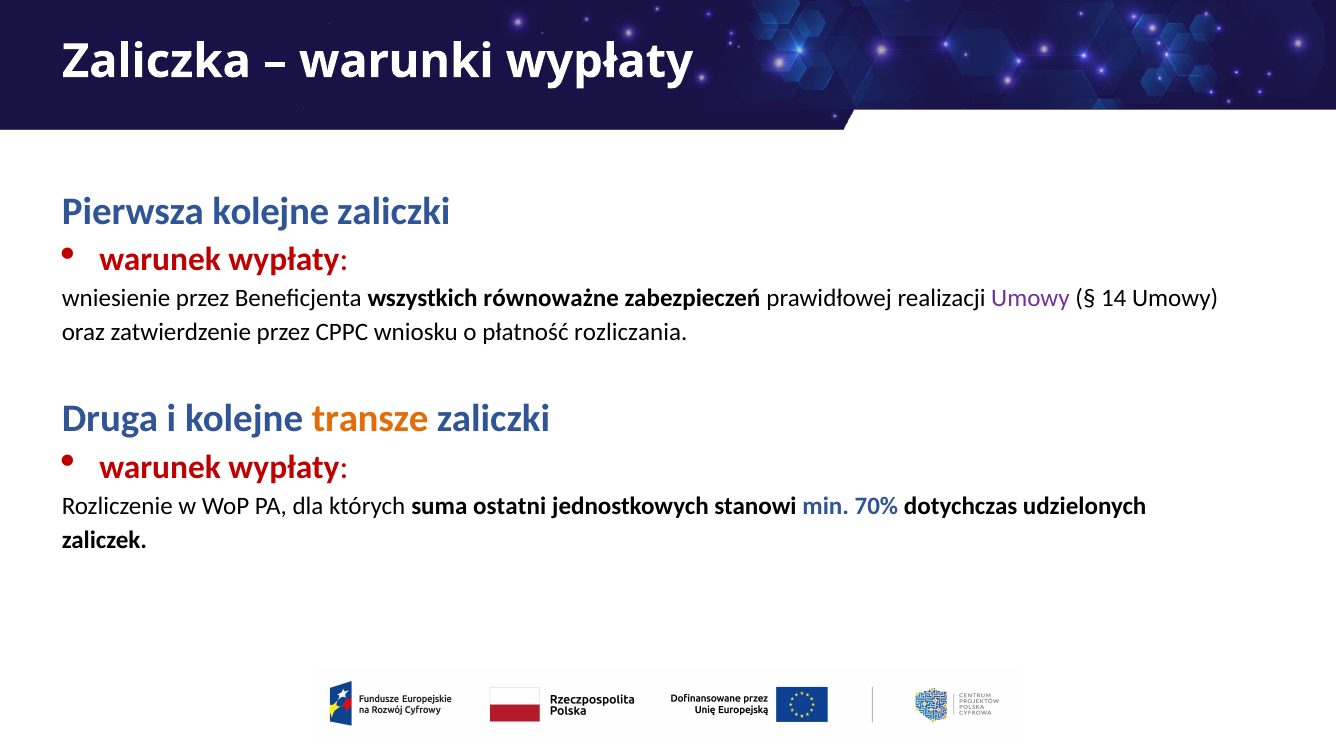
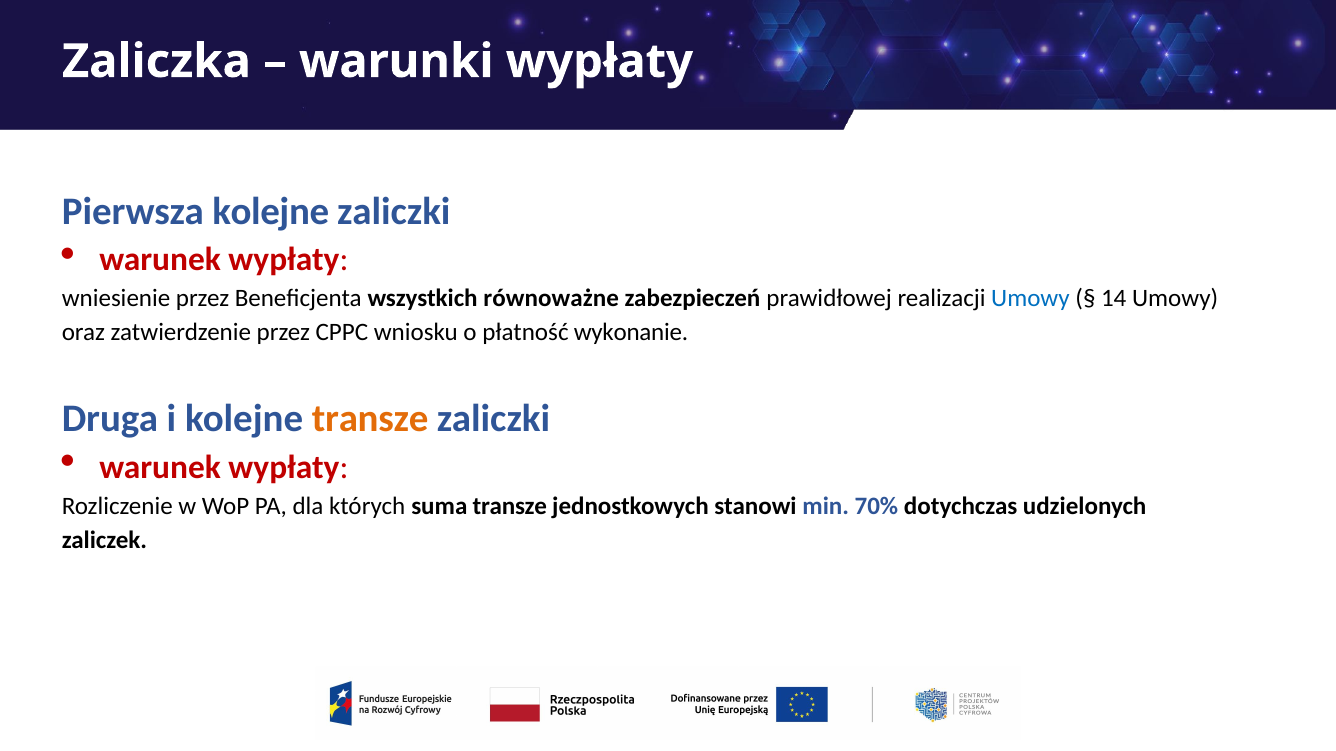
Umowy colour: purple -> blue (1030, 299)
rozliczania: rozliczania -> wykonanie (631, 333)
suma ostatni: ostatni -> transze (510, 506)
